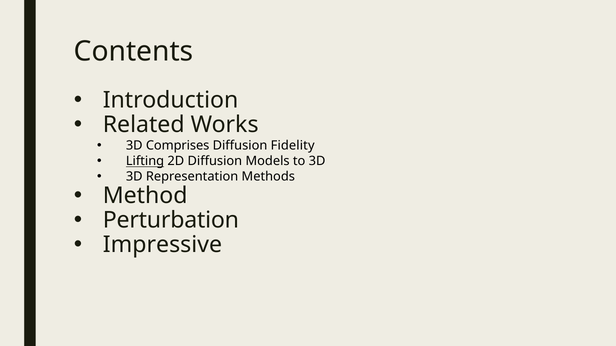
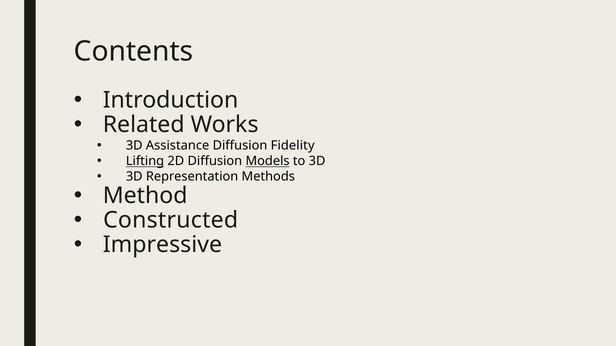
Comprises: Comprises -> Assistance (178, 146)
Models underline: none -> present (268, 161)
Perturbation: Perturbation -> Constructed (171, 220)
